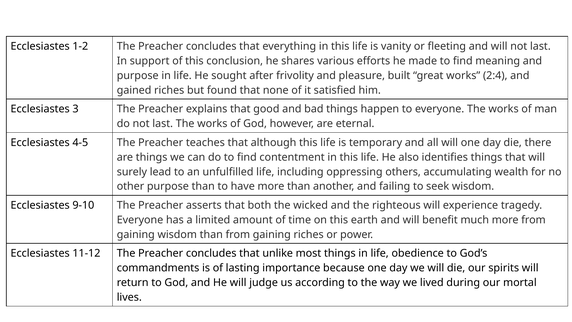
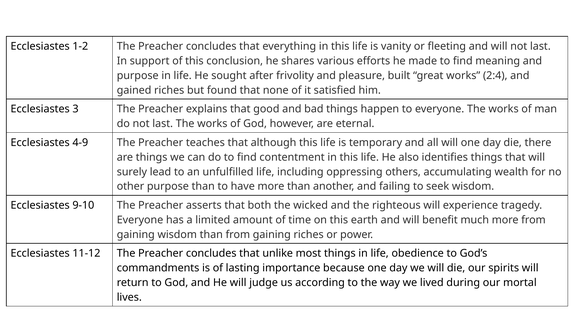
4-5: 4-5 -> 4-9 (80, 142)
